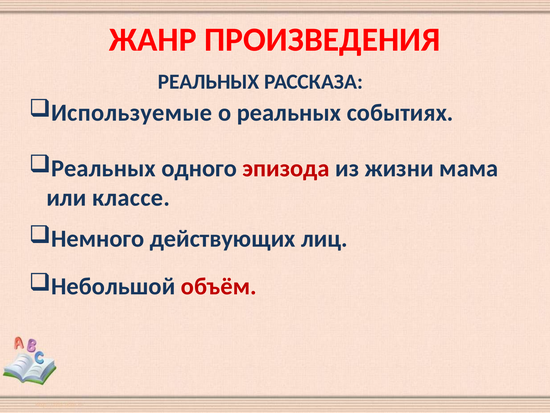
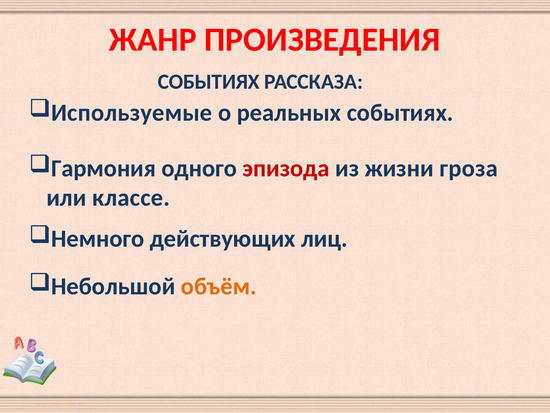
РЕАЛЬНЫХ: РЕАЛЬНЫХ -> СОБЫТИЯХ (209, 82)
Реальных: Реальных -> Гармония (104, 168)
мама: мама -> гроза (469, 168)
объём colour: red -> orange (219, 286)
